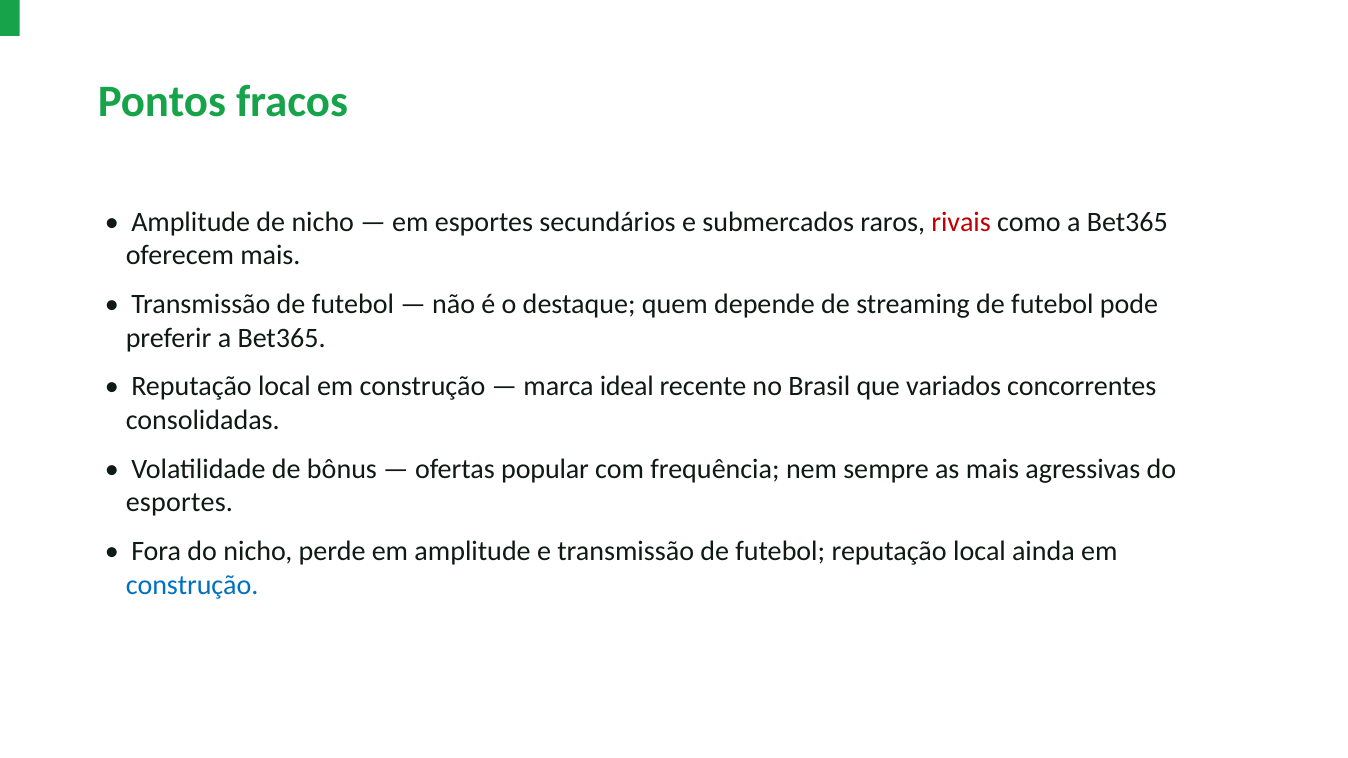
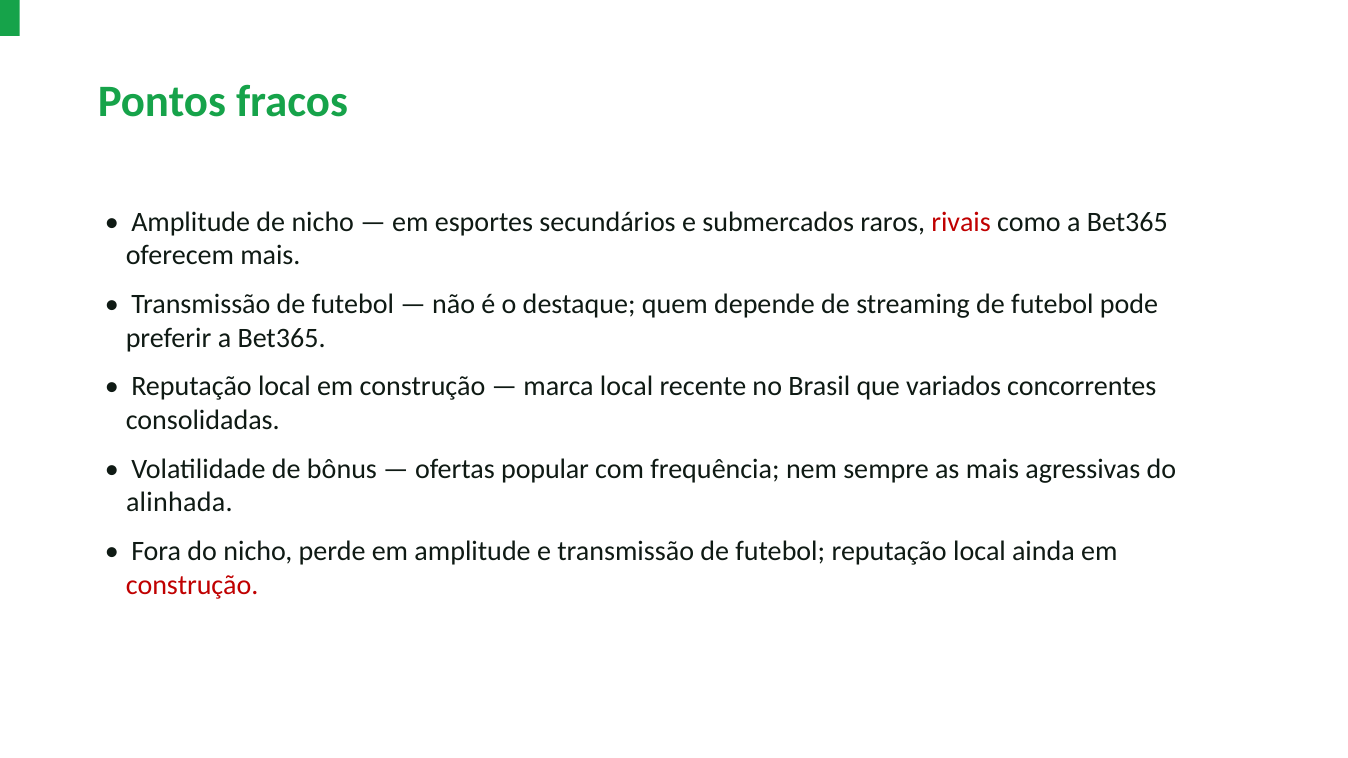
marca ideal: ideal -> local (627, 387)
esportes: esportes -> alinhada (179, 503)
construção colour: blue -> red (192, 585)
